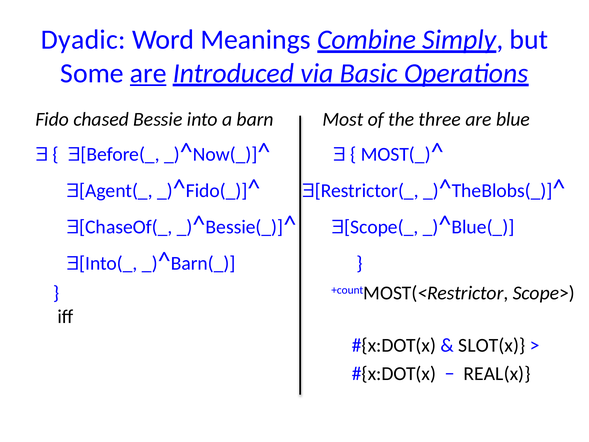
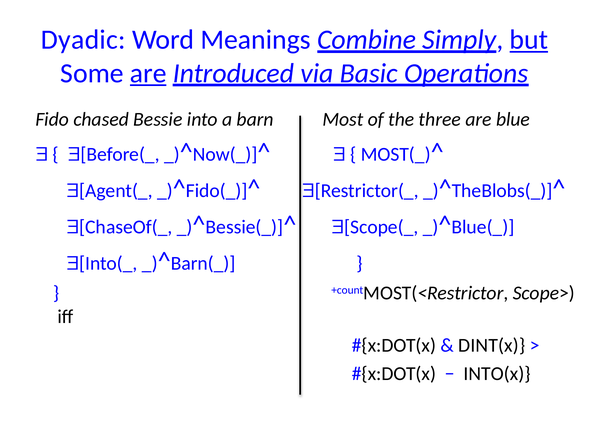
but underline: none -> present (529, 40)
SLOT(x: SLOT(x -> DINT(x (492, 345)
REAL(x: REAL(x -> INTO(x (497, 374)
